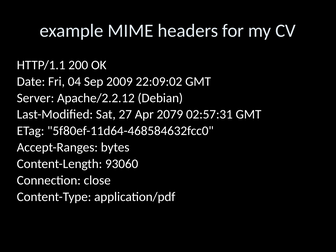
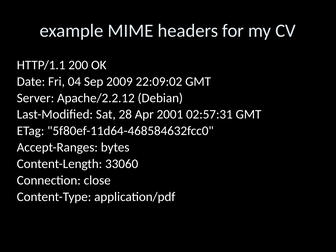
27: 27 -> 28 (125, 114)
2079: 2079 -> 2001 (170, 114)
93060: 93060 -> 33060 (122, 164)
